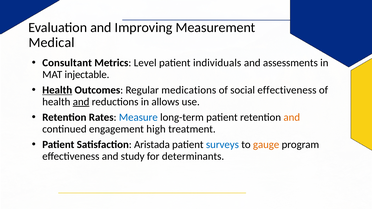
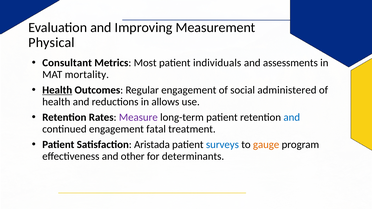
Medical: Medical -> Physical (52, 43)
Level: Level -> Most (145, 63)
injectable: injectable -> mortality (87, 75)
Regular medications: medications -> engagement (189, 90)
social effectiveness: effectiveness -> administered (287, 90)
and underline: present -> none (81, 102)
Measure colour: blue -> purple (138, 117)
and colour: orange -> blue (292, 117)
high: high -> fatal (156, 129)
study: study -> other (133, 156)
